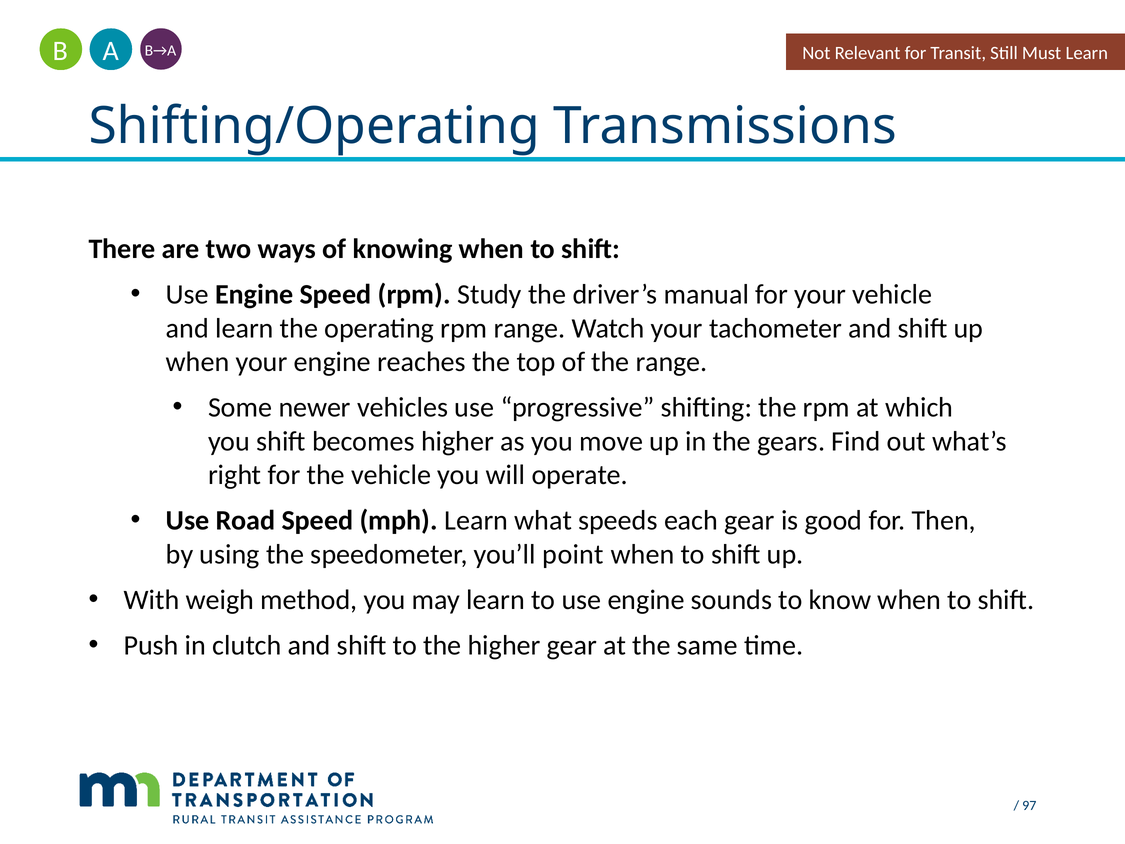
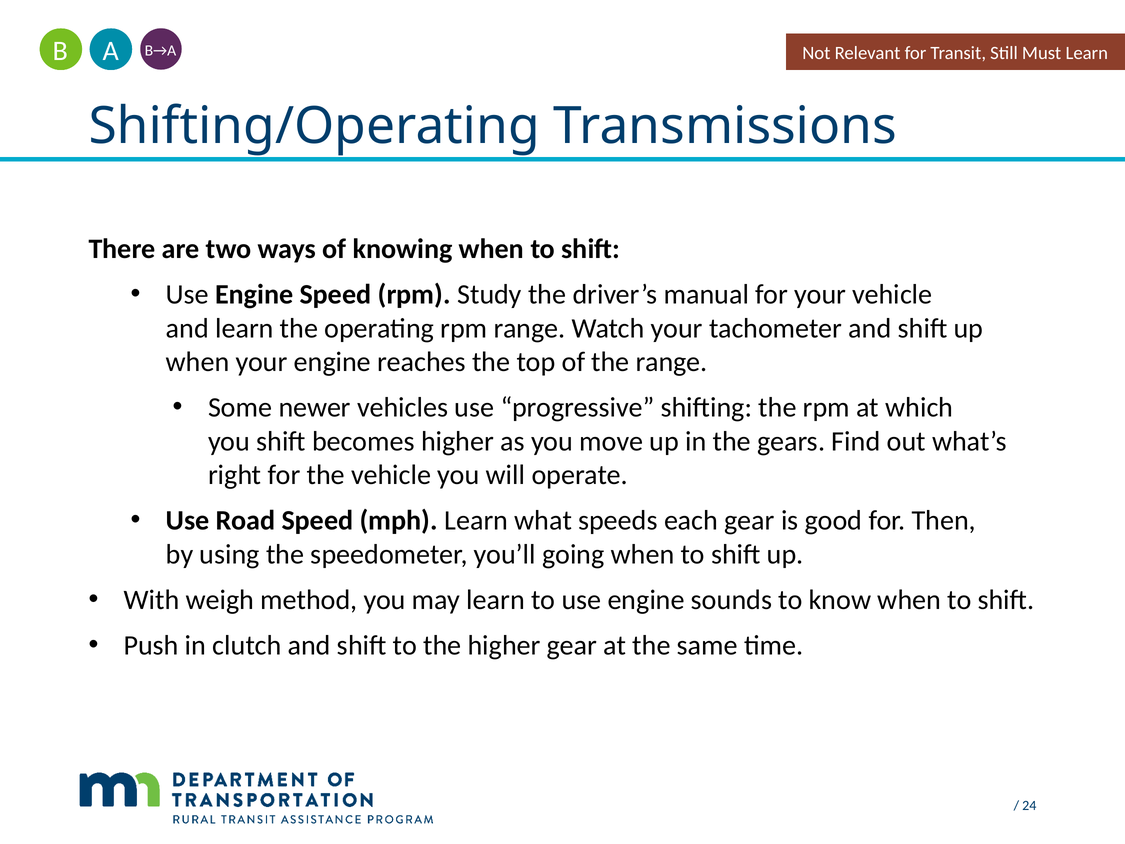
point: point -> going (573, 554)
97: 97 -> 24 (1029, 805)
